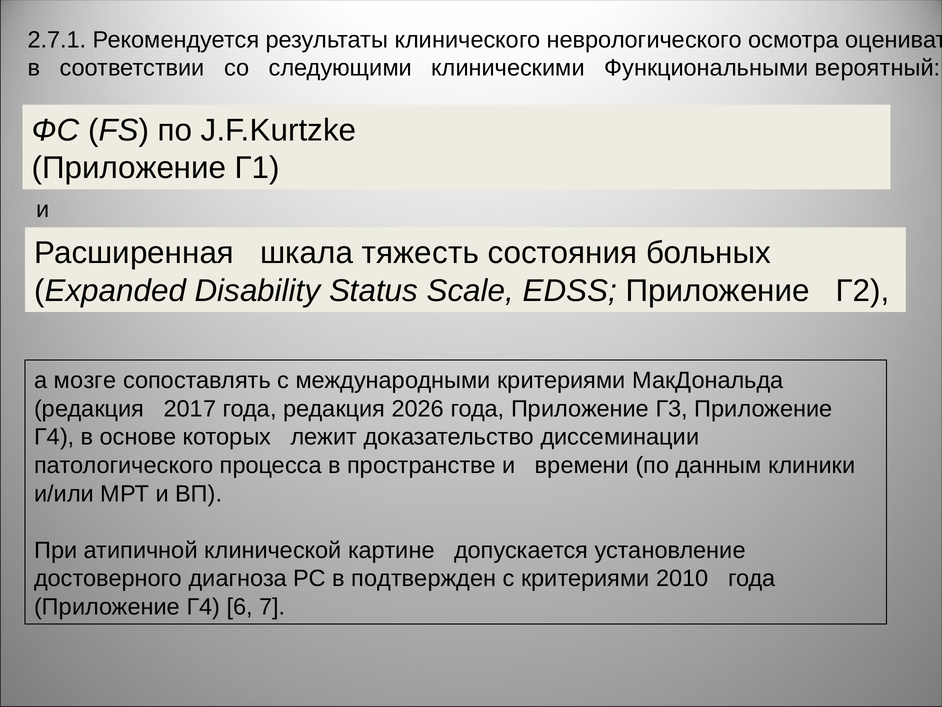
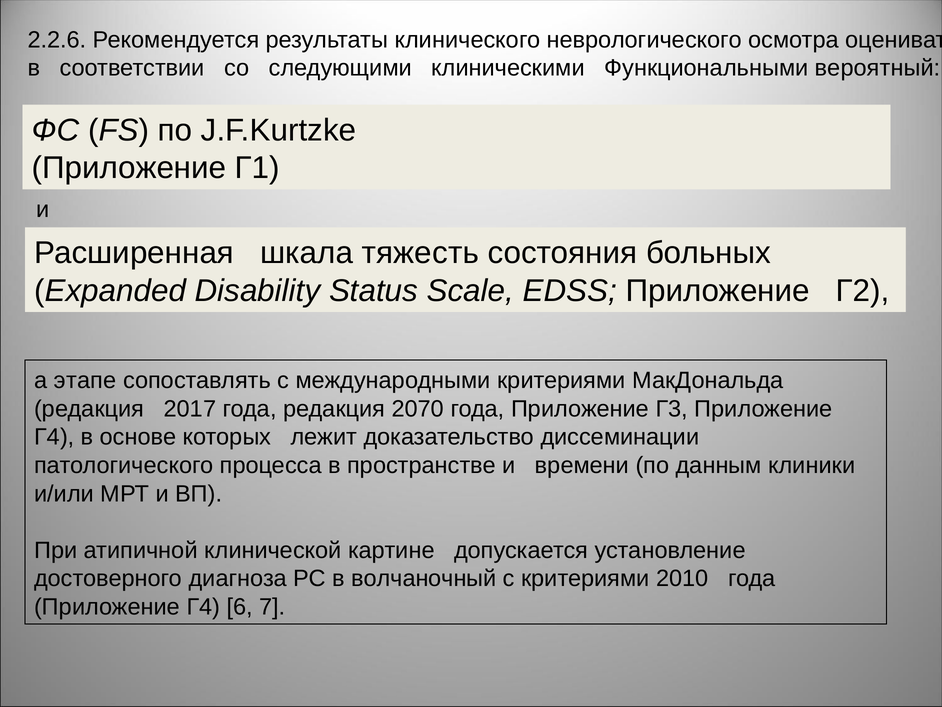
2.7.1: 2.7.1 -> 2.2.6 (57, 40)
мозге: мозге -> этапе (85, 380)
2026: 2026 -> 2070 (418, 409)
подтвержден: подтвержден -> волчаночный (424, 578)
